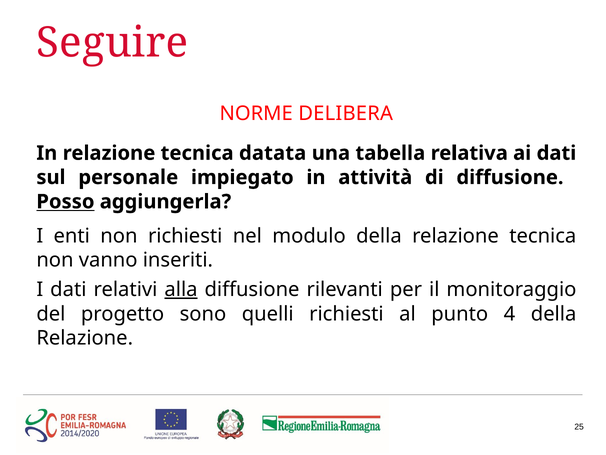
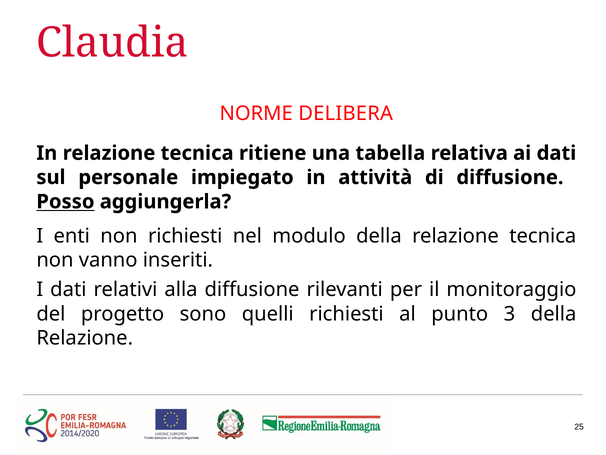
Seguire: Seguire -> Claudia (112, 43)
datata: datata -> ritiene (273, 153)
alla underline: present -> none (181, 289)
4: 4 -> 3 (510, 314)
